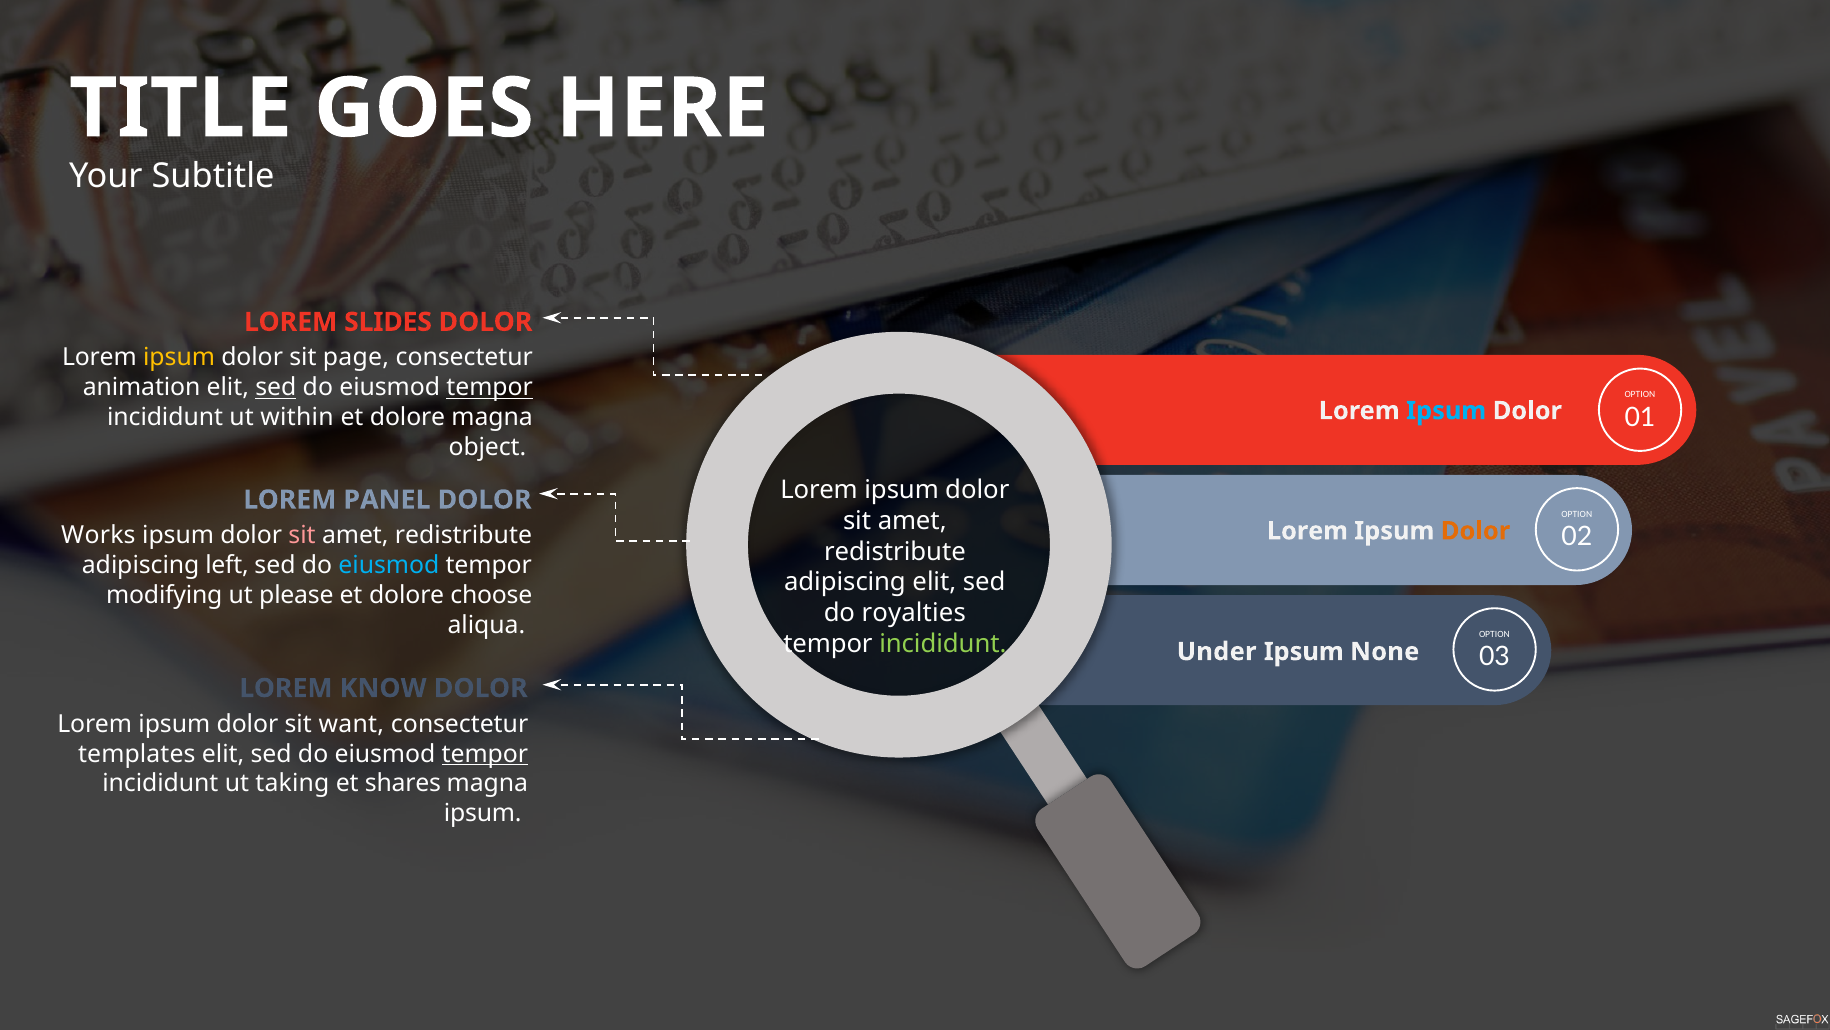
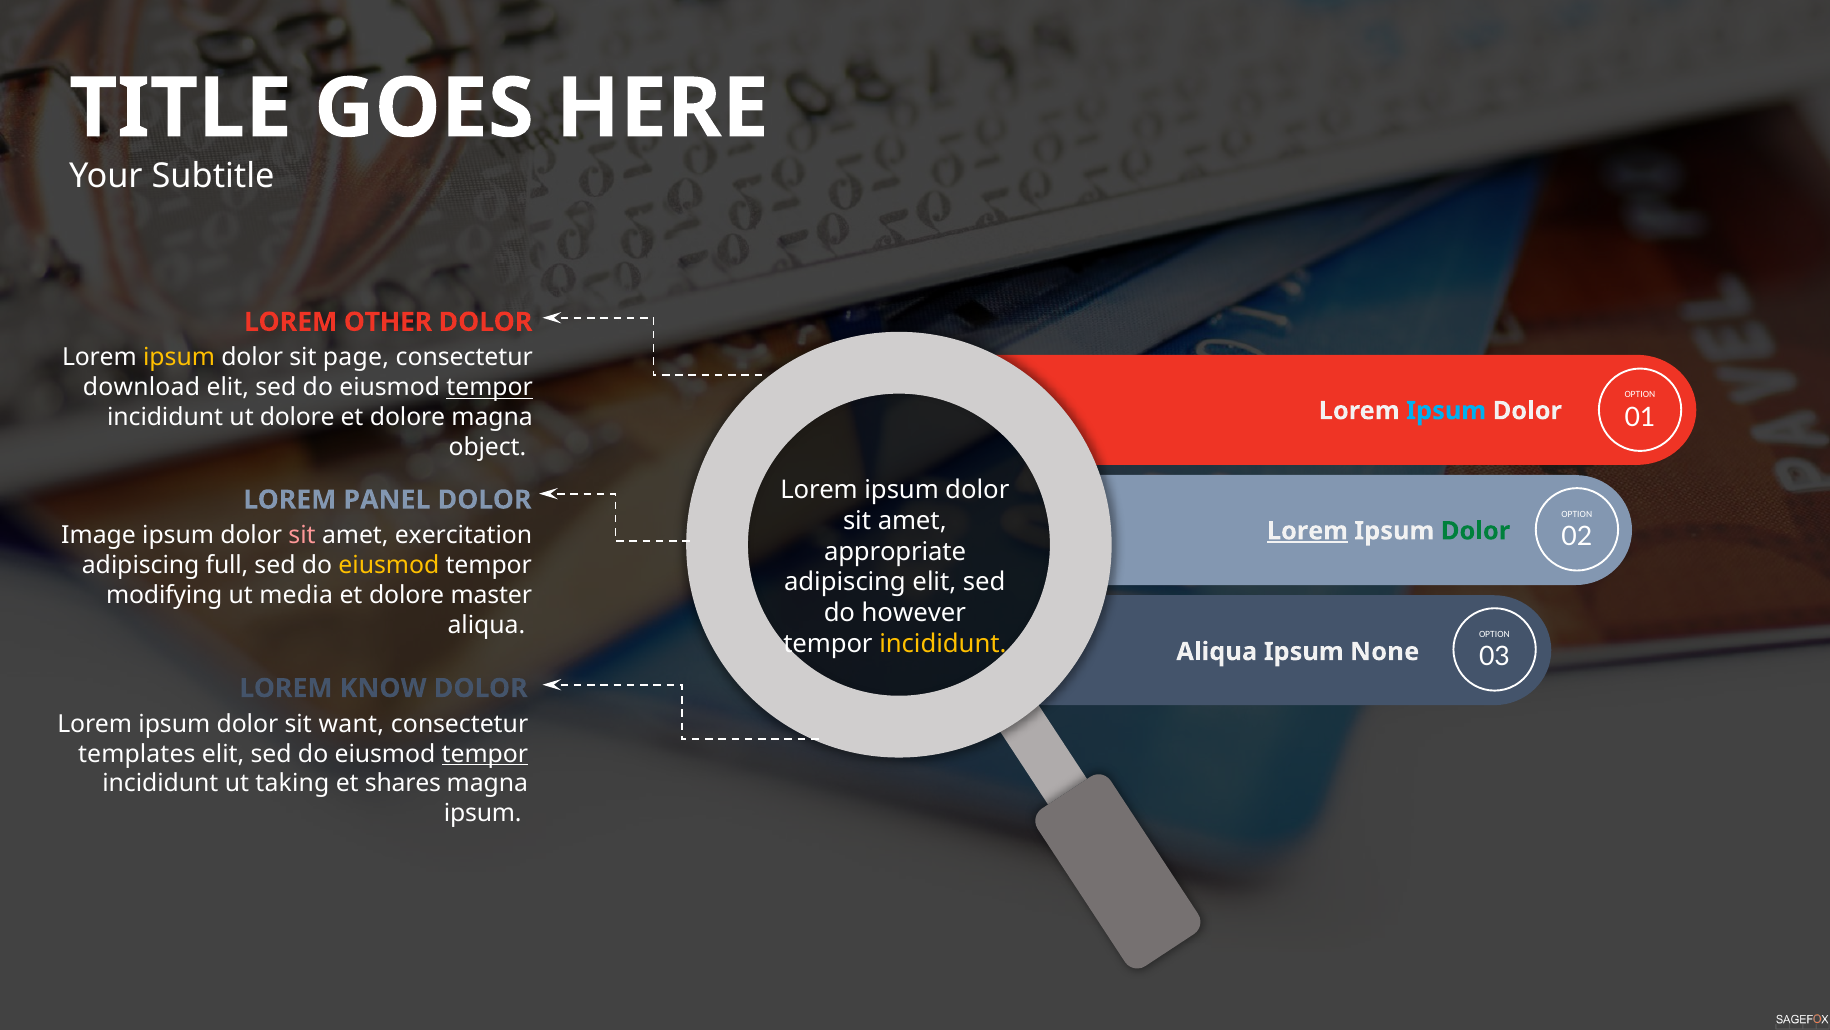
SLIDES: SLIDES -> OTHER (388, 322)
animation: animation -> download (141, 387)
sed underline: present -> none (276, 387)
ut within: within -> dolore (297, 417)
Lorem underline: none -> present (1307, 531)
Dolor colour: orange -> green (1475, 531)
Works: Works -> Image (99, 535)
redistribute: redistribute -> exercitation (463, 535)
redistribute: redistribute -> appropriate (895, 551)
left: left -> full (227, 565)
eiusmod colour: light blue -> yellow (389, 565)
please: please -> media (296, 595)
choose: choose -> master (491, 595)
royalties: royalties -> however (914, 613)
incididunt colour: light green -> yellow (943, 644)
Under: Under -> Aliqua (1217, 651)
